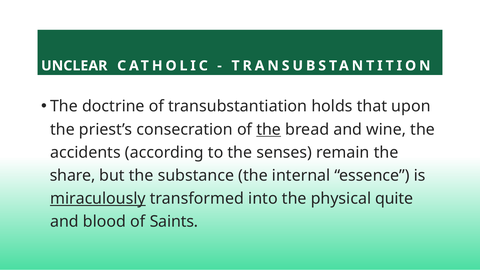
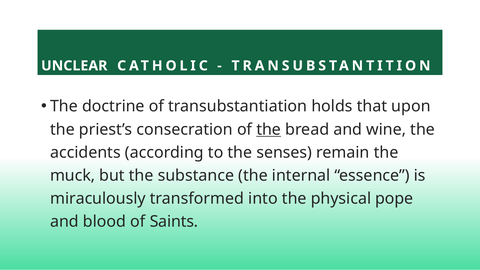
share: share -> muck (73, 176)
miraculously underline: present -> none (98, 199)
quite: quite -> pope (394, 199)
